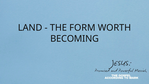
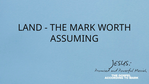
FORM: FORM -> MARK (82, 28)
BECOMING: BECOMING -> ASSUMING (74, 39)
